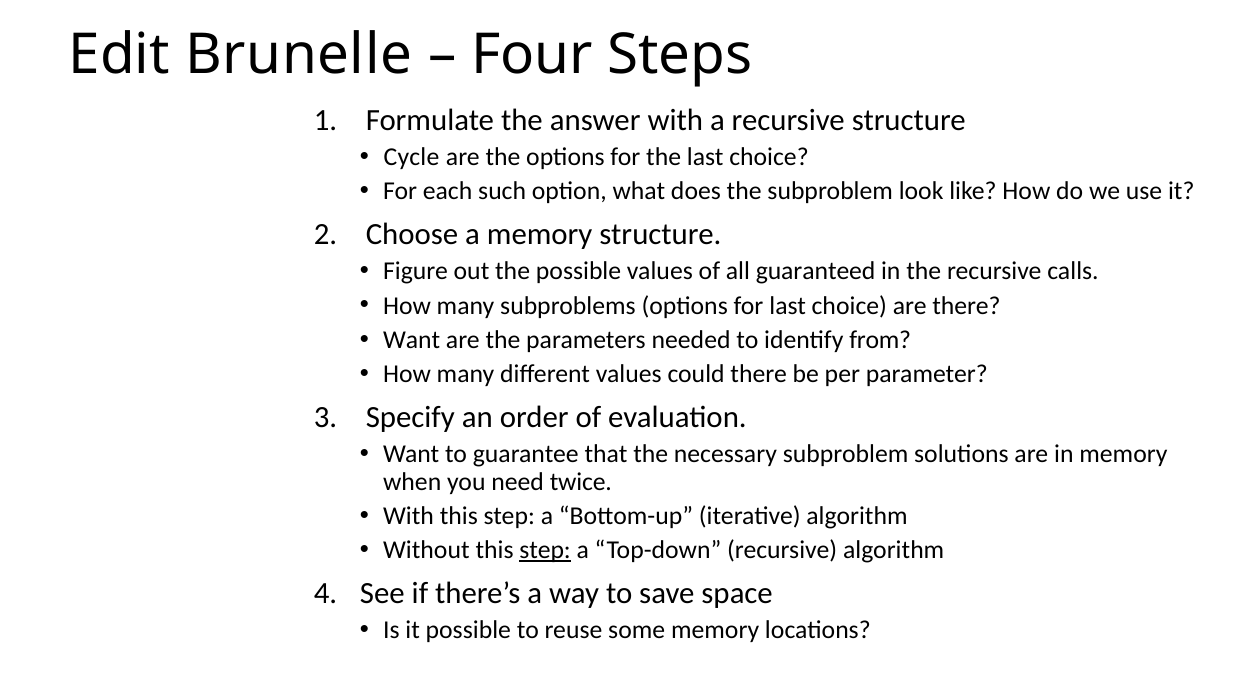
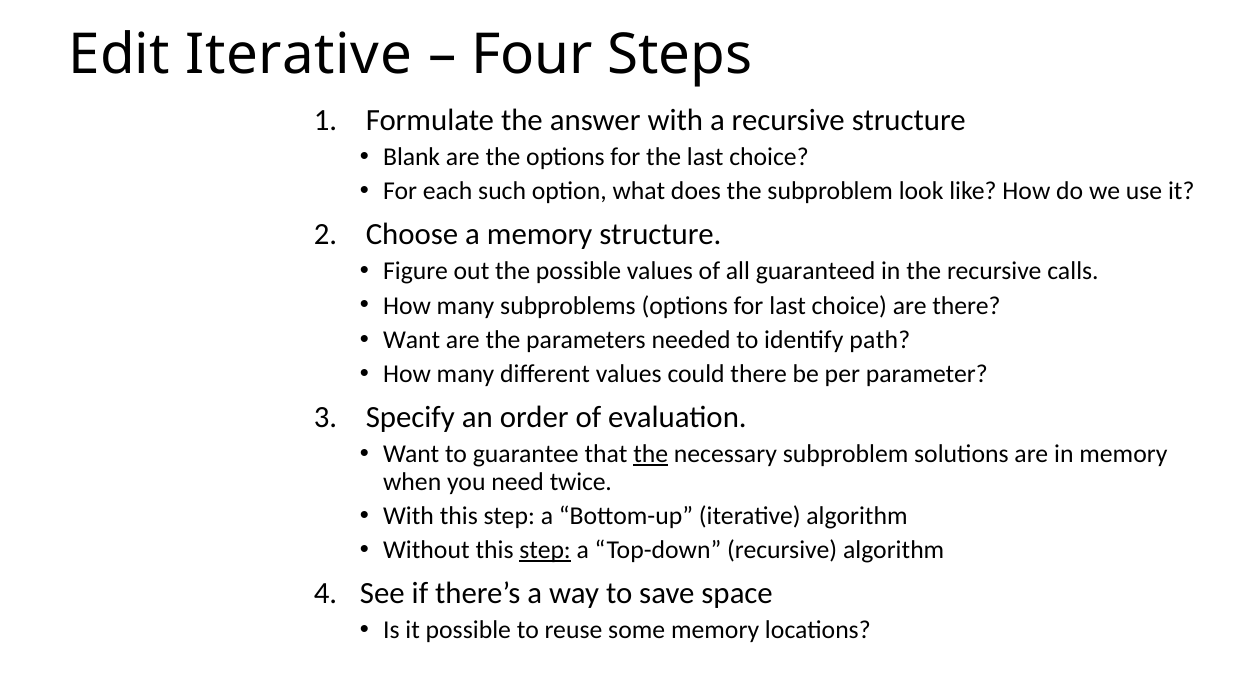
Edit Brunelle: Brunelle -> Iterative (299, 55)
Cycle: Cycle -> Blank (412, 157)
from: from -> path (880, 340)
the underline: none -> present (651, 454)
